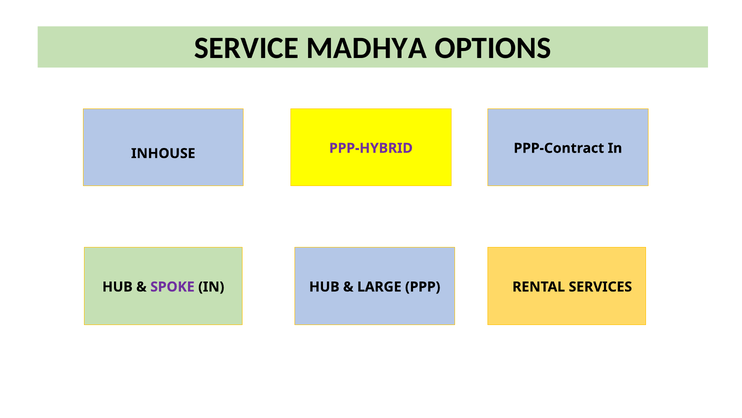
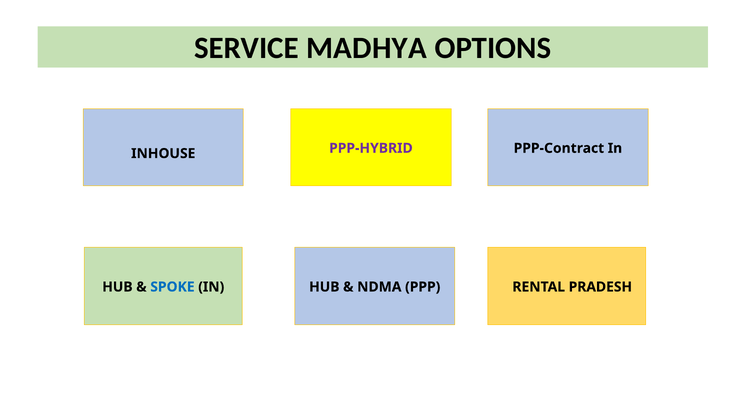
SPOKE colour: purple -> blue (172, 286)
LARGE: LARGE -> NDMA (379, 286)
SERVICES: SERVICES -> PRADESH (600, 286)
